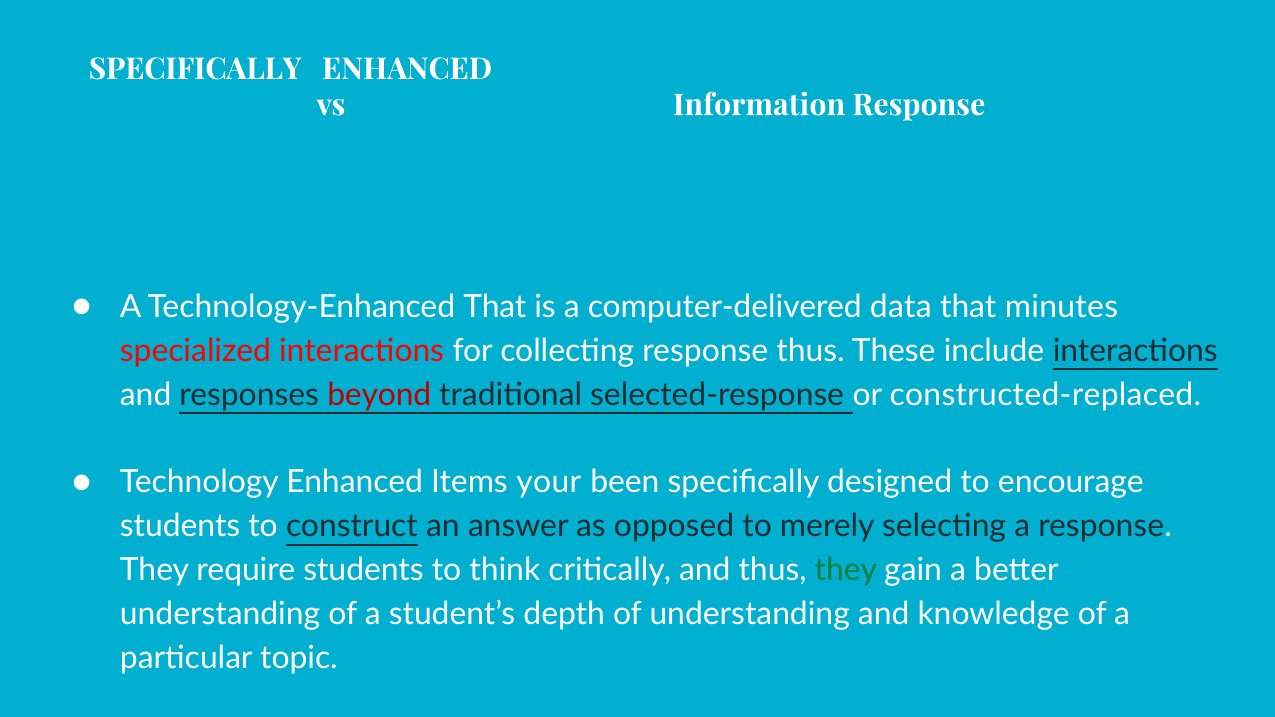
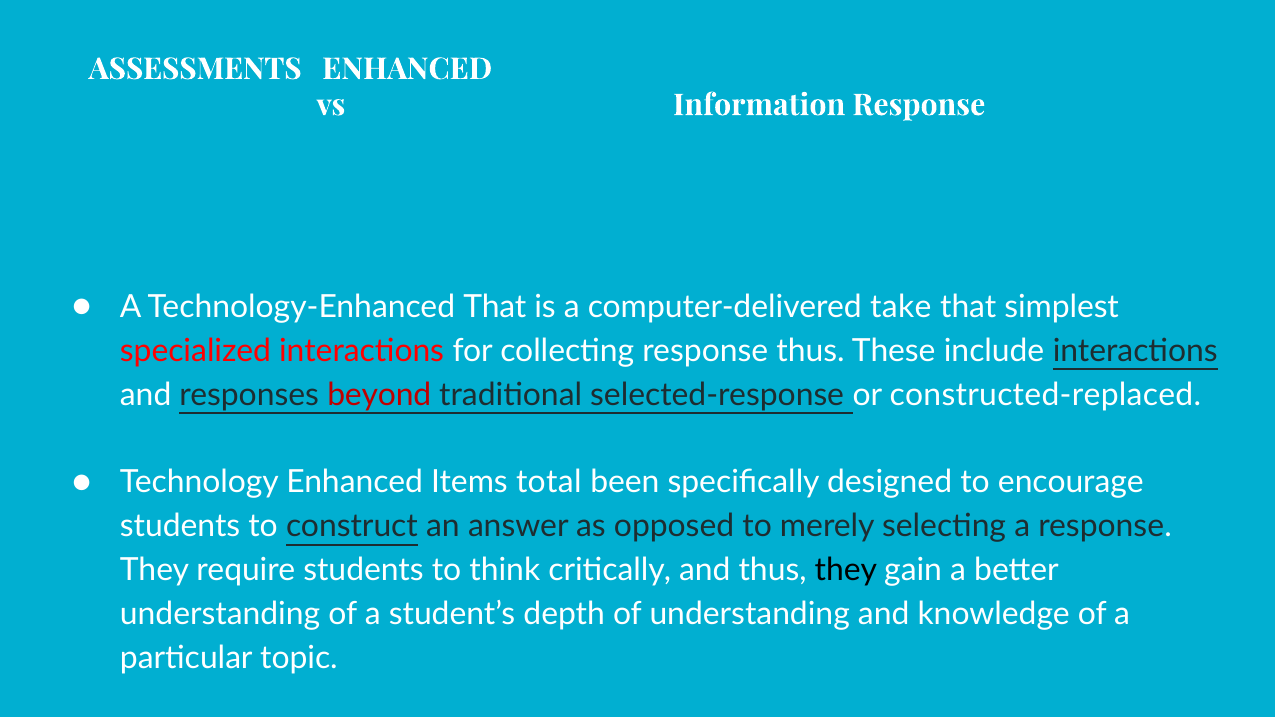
SPECIFICALLY: SPECIFICALLY -> ASSESSMENTS (195, 69)
data: data -> take (901, 307)
minutes: minutes -> simplest (1062, 307)
your: your -> total (549, 483)
they colour: green -> black (846, 571)
